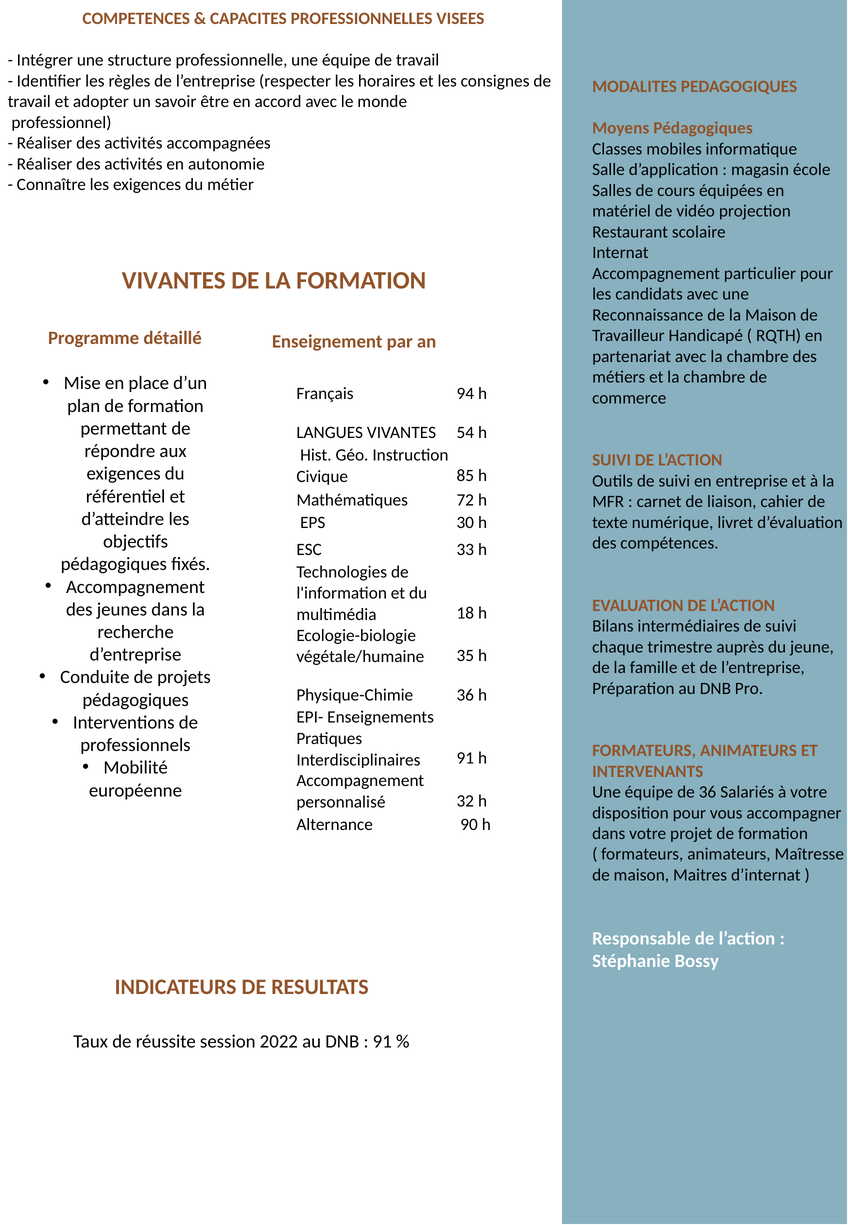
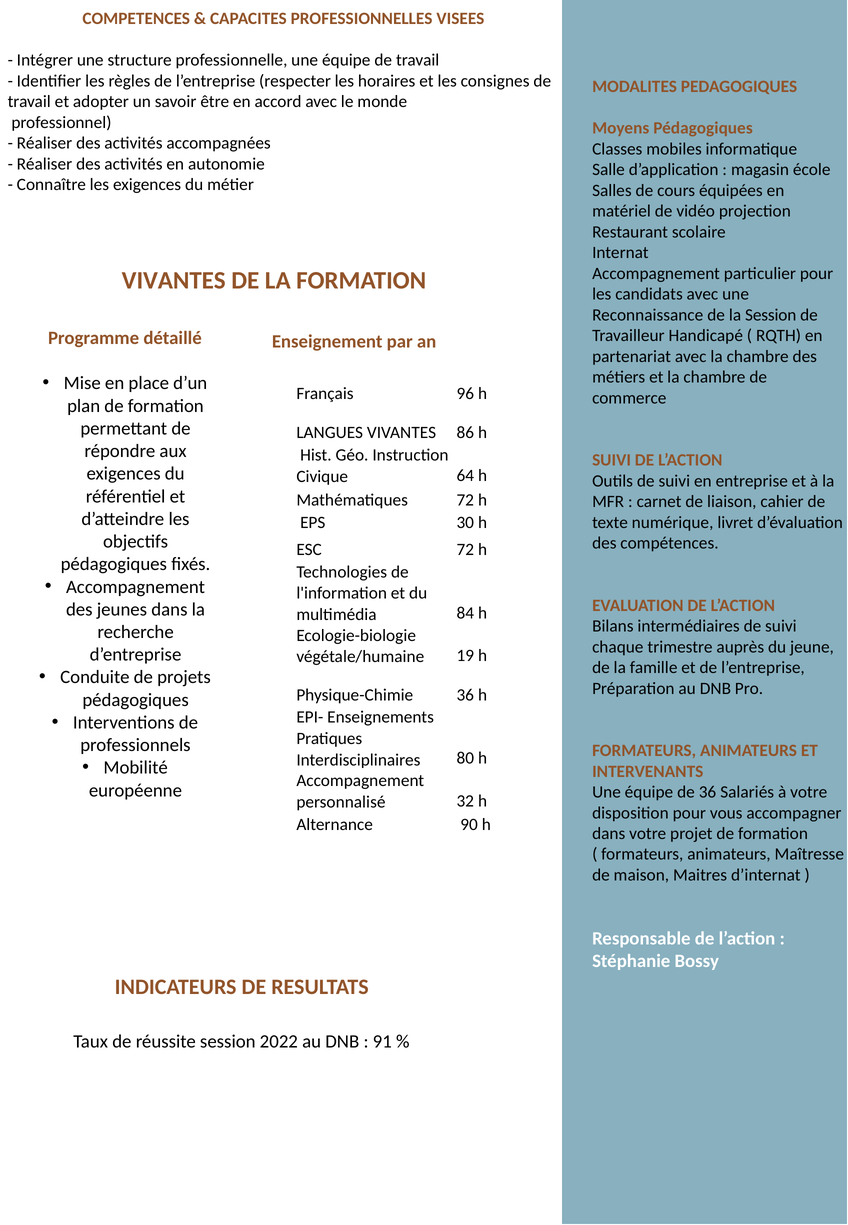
la Maison: Maison -> Session (771, 315)
94: 94 -> 96 (465, 394)
54: 54 -> 86 (465, 433)
85: 85 -> 64 (465, 475)
ESC 33: 33 -> 72 (465, 549)
18: 18 -> 84 (465, 613)
35: 35 -> 19 (465, 656)
Interdisciplinaires 91: 91 -> 80 (465, 758)
